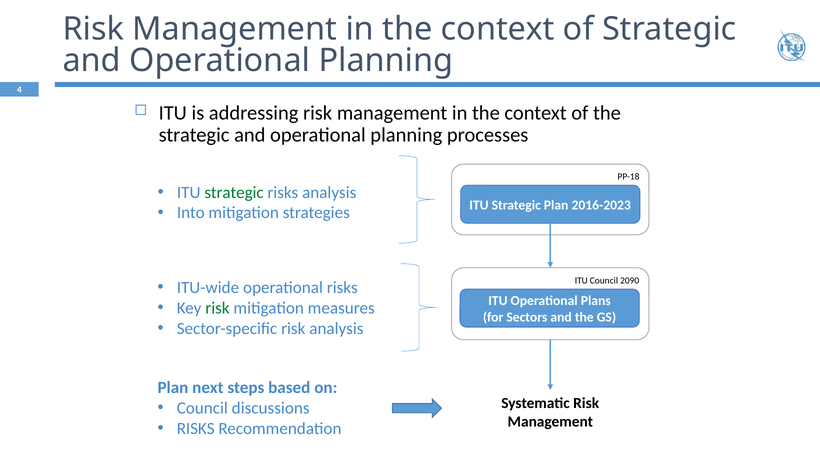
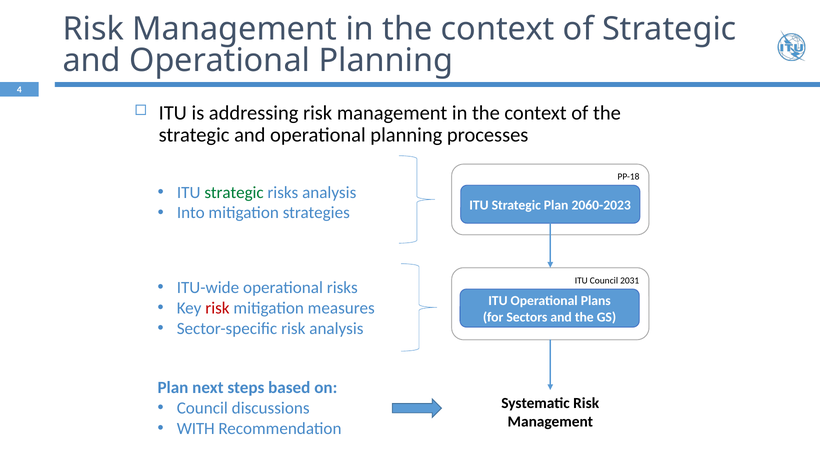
2016-2023: 2016-2023 -> 2060-2023 (601, 205)
2090: 2090 -> 2031 (630, 281)
risk colour: green -> red (217, 308)
RISKS: RISKS -> WITH (196, 429)
